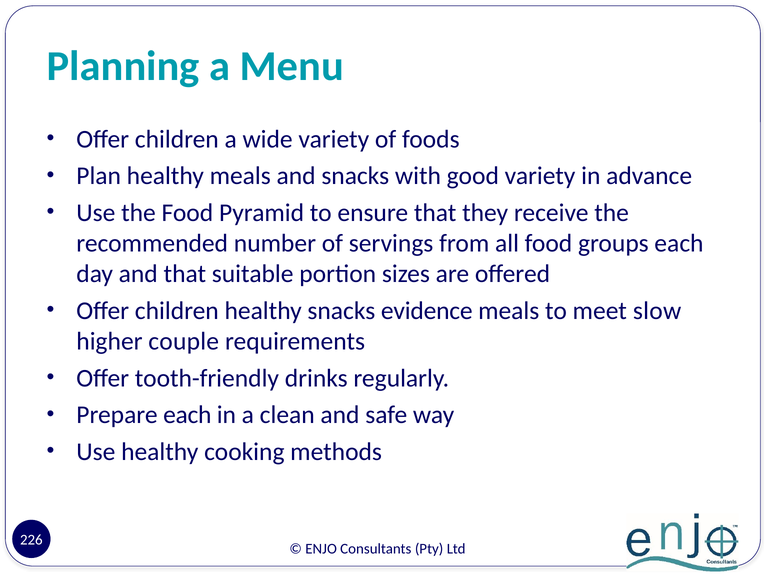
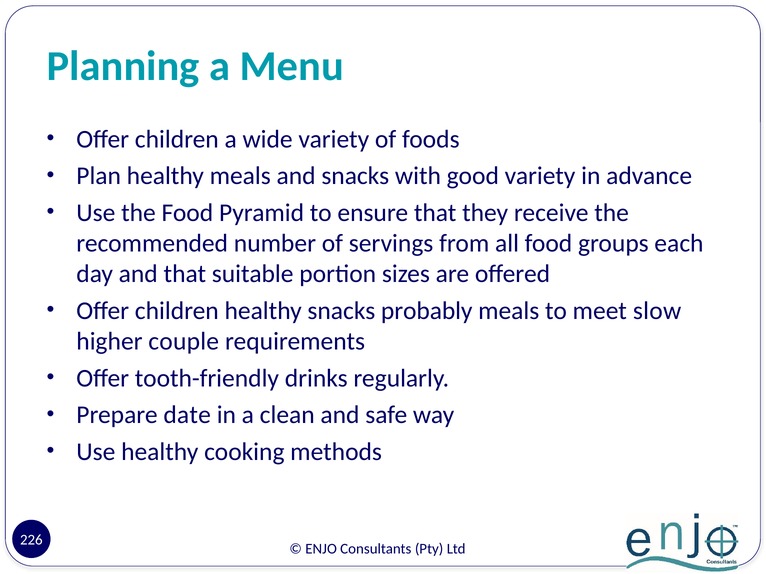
evidence: evidence -> probably (427, 311)
Prepare each: each -> date (187, 415)
